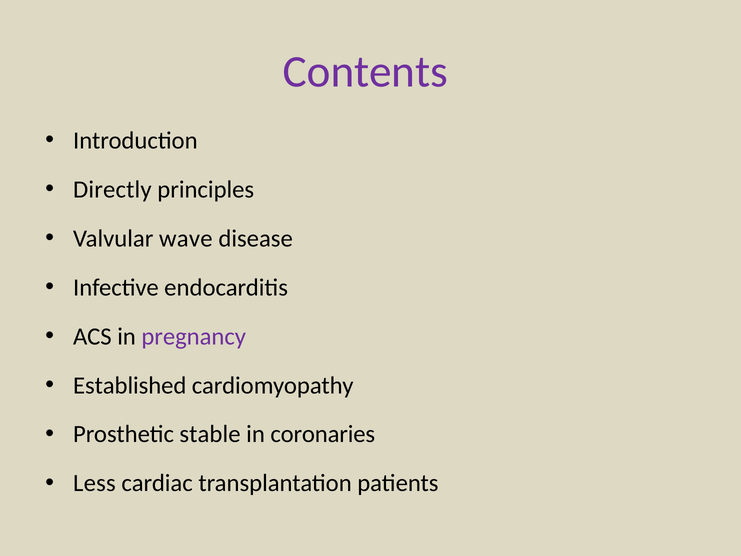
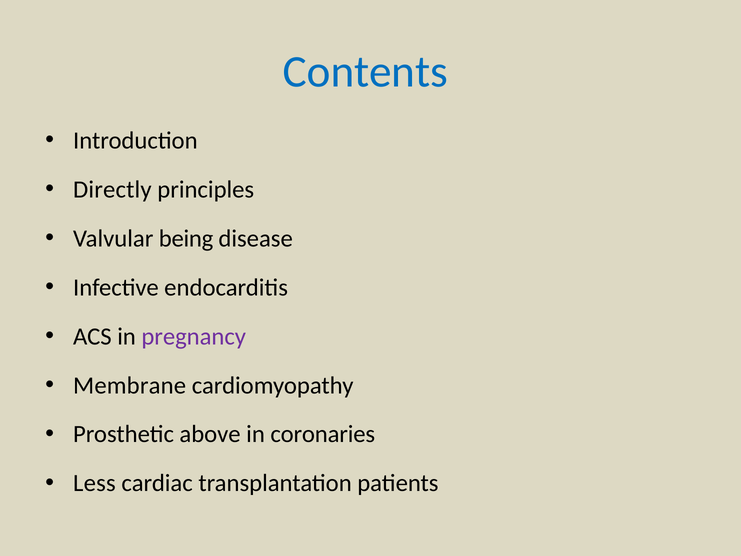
Contents colour: purple -> blue (365, 72)
wave: wave -> being (186, 238)
Established: Established -> Membrane (130, 385)
stable: stable -> above (210, 434)
